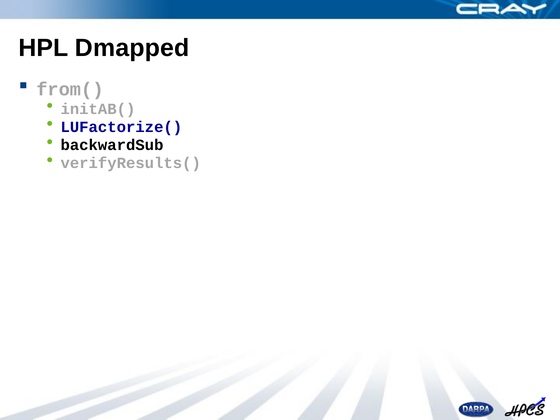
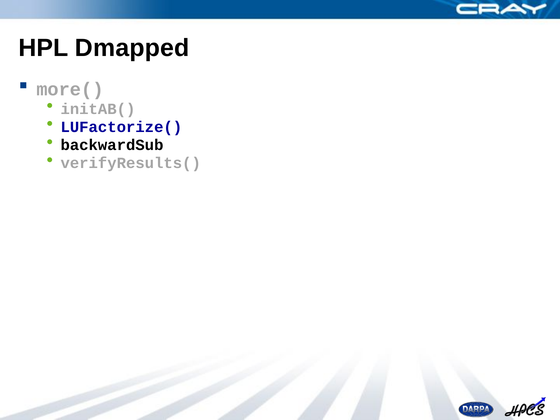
from(: from( -> more( (70, 89)
